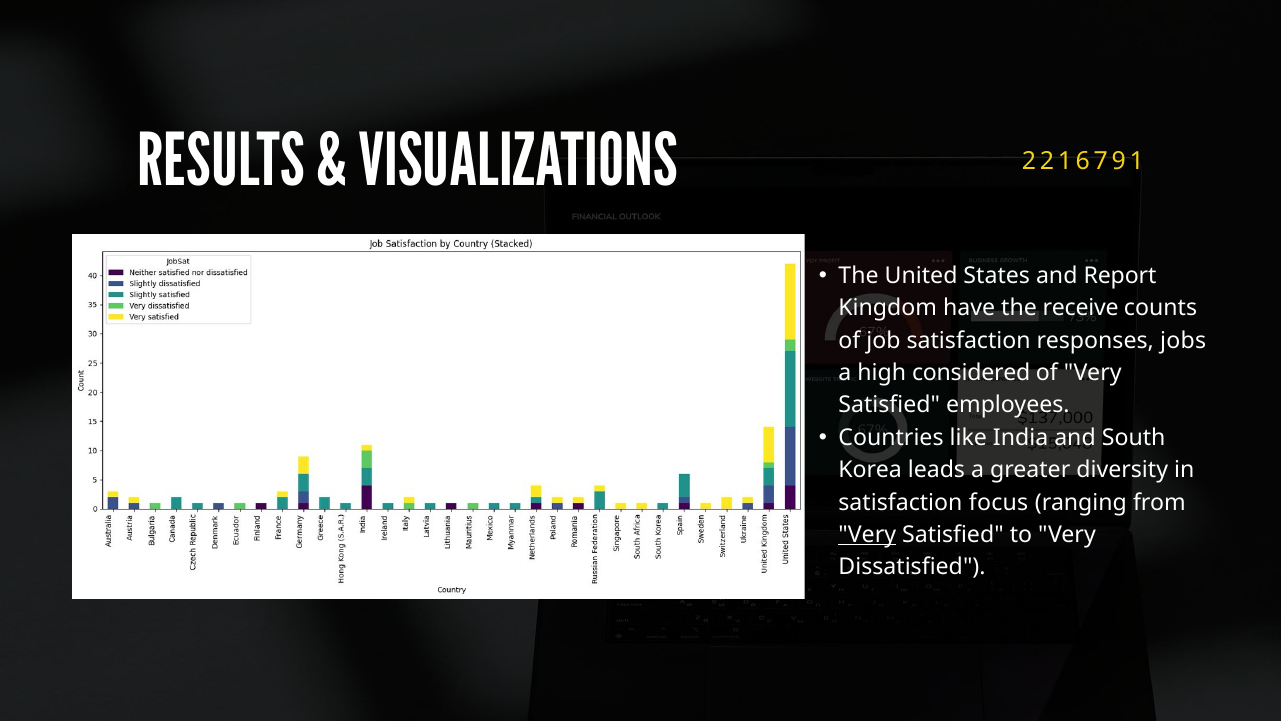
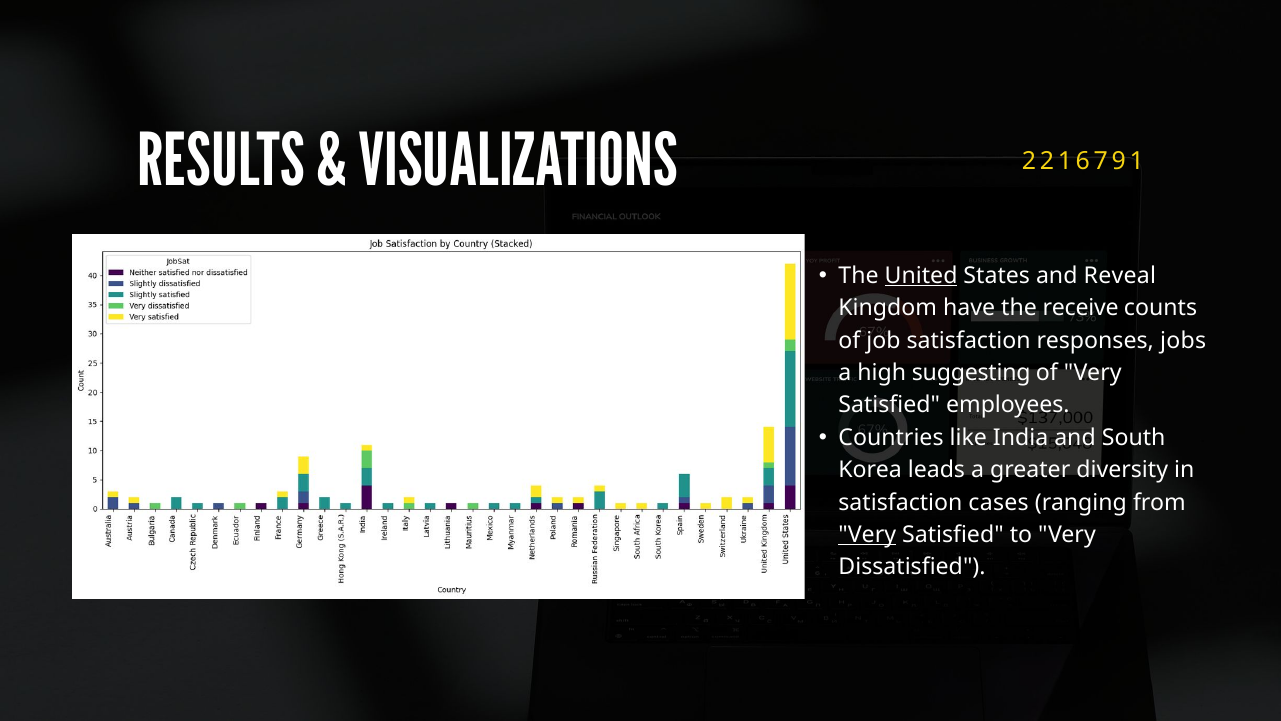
United underline: none -> present (921, 275)
Report: Report -> Reveal (1120, 275)
considered: considered -> suggesting (971, 373)
focus: focus -> cases (999, 502)
